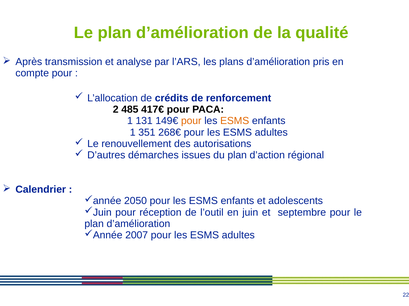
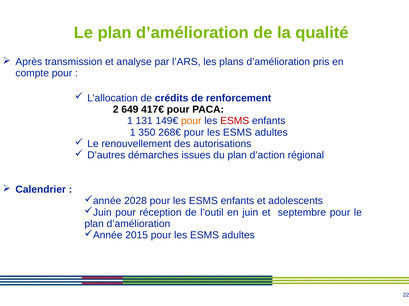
485: 485 -> 649 (130, 110)
ESMS colour: orange -> red (235, 121)
351: 351 -> 350 (147, 133)
2050: 2050 -> 2028 (136, 201)
2007: 2007 -> 2015 (137, 236)
